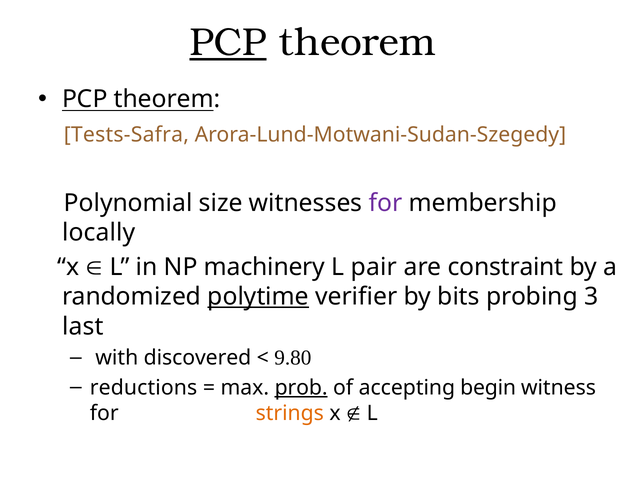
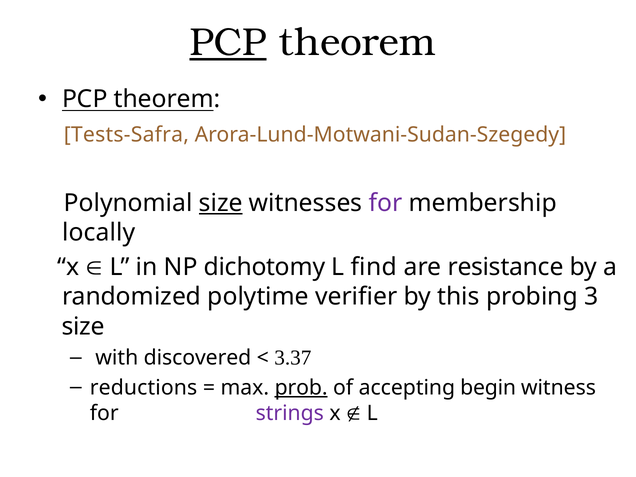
size underline: none -> present (221, 203)
machinery: machinery -> dichotomy (264, 267)
pair: pair -> find (374, 267)
constraint: constraint -> resistance (506, 267)
polytime underline: present -> none (258, 297)
bits: bits -> this (458, 297)
last: last -> size (83, 326)
9.80: 9.80 -> 3.37 (293, 358)
strings colour: orange -> purple (290, 413)
